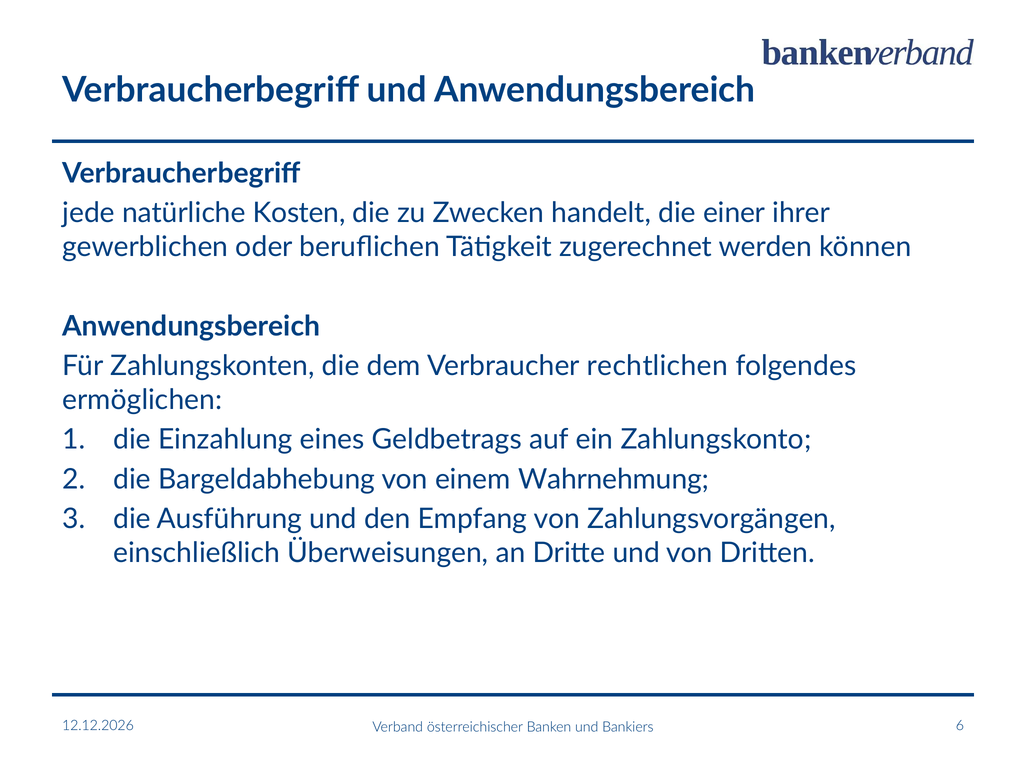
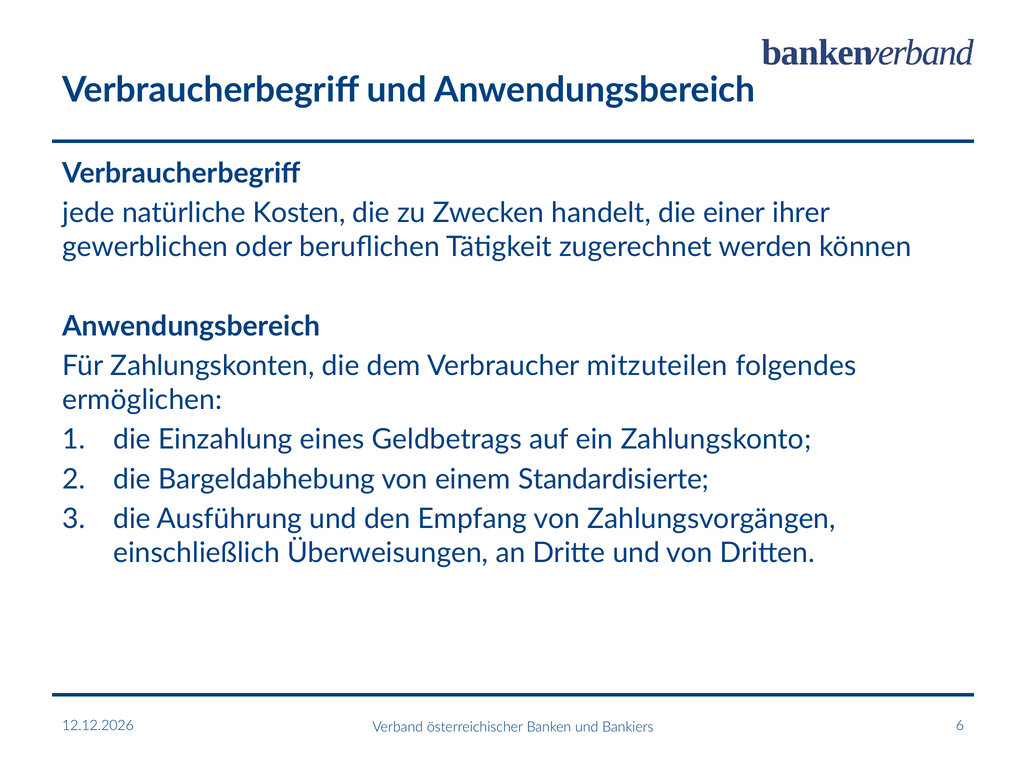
rechtlichen: rechtlichen -> mitzuteilen (657, 366)
Wahrnehmung: Wahrnehmung -> Standardisierte (614, 479)
